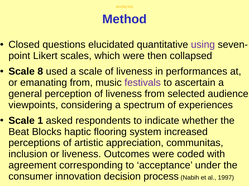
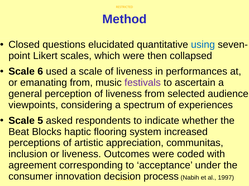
using colour: purple -> blue (203, 45)
8: 8 -> 6 (40, 72)
1: 1 -> 5 (40, 121)
